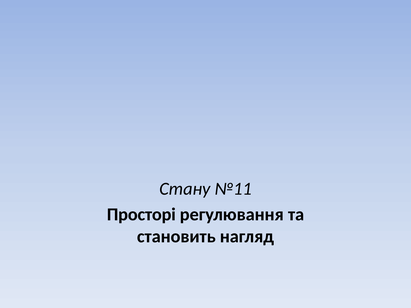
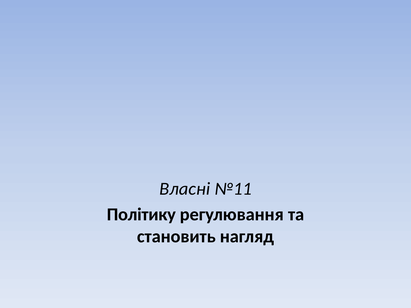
Стану: Стану -> Власні (185, 189)
Просторі: Просторі -> Політику (141, 215)
